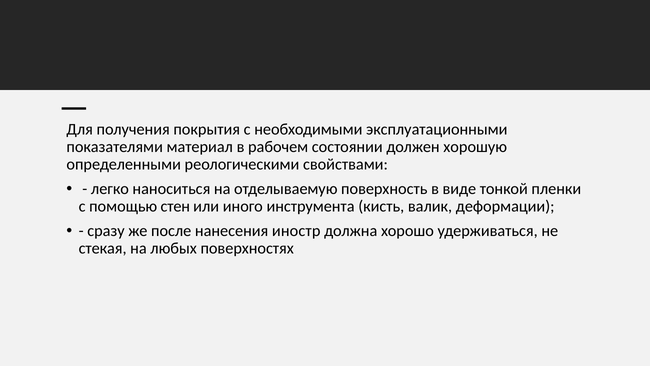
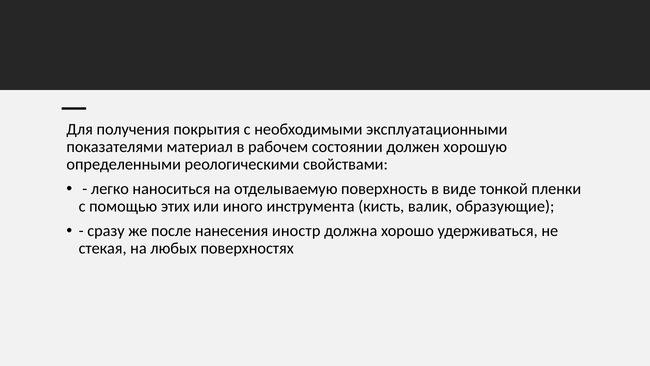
стен: стен -> этих (175, 206)
деформации: деформации -> образующие (505, 206)
